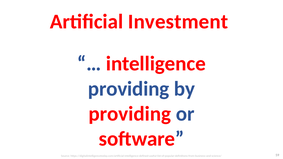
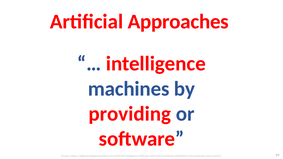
Investment: Investment -> Approaches (178, 22)
providing: providing -> machines (129, 89)
